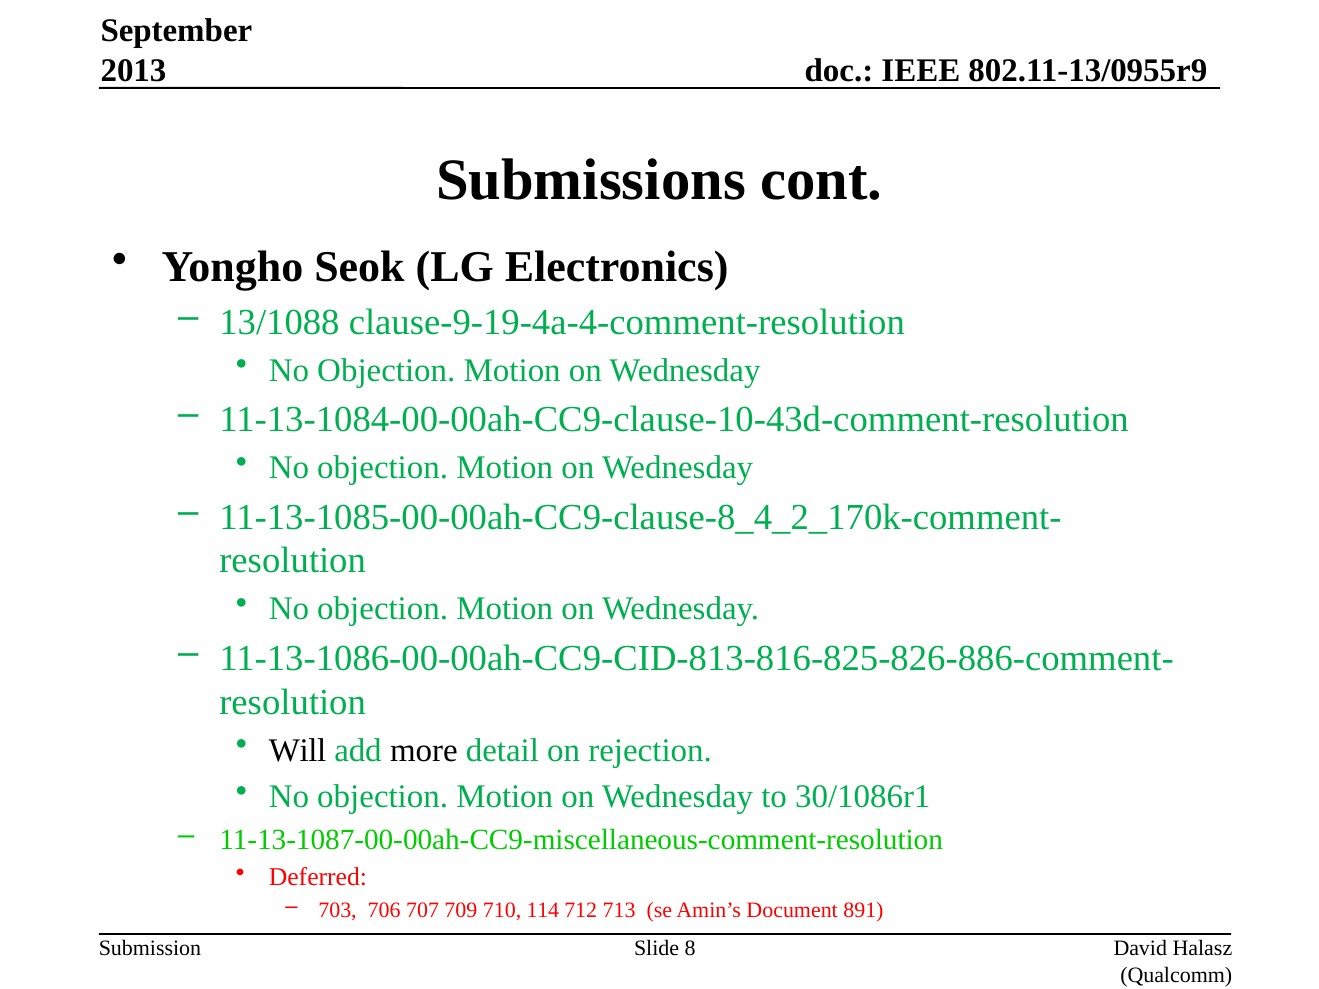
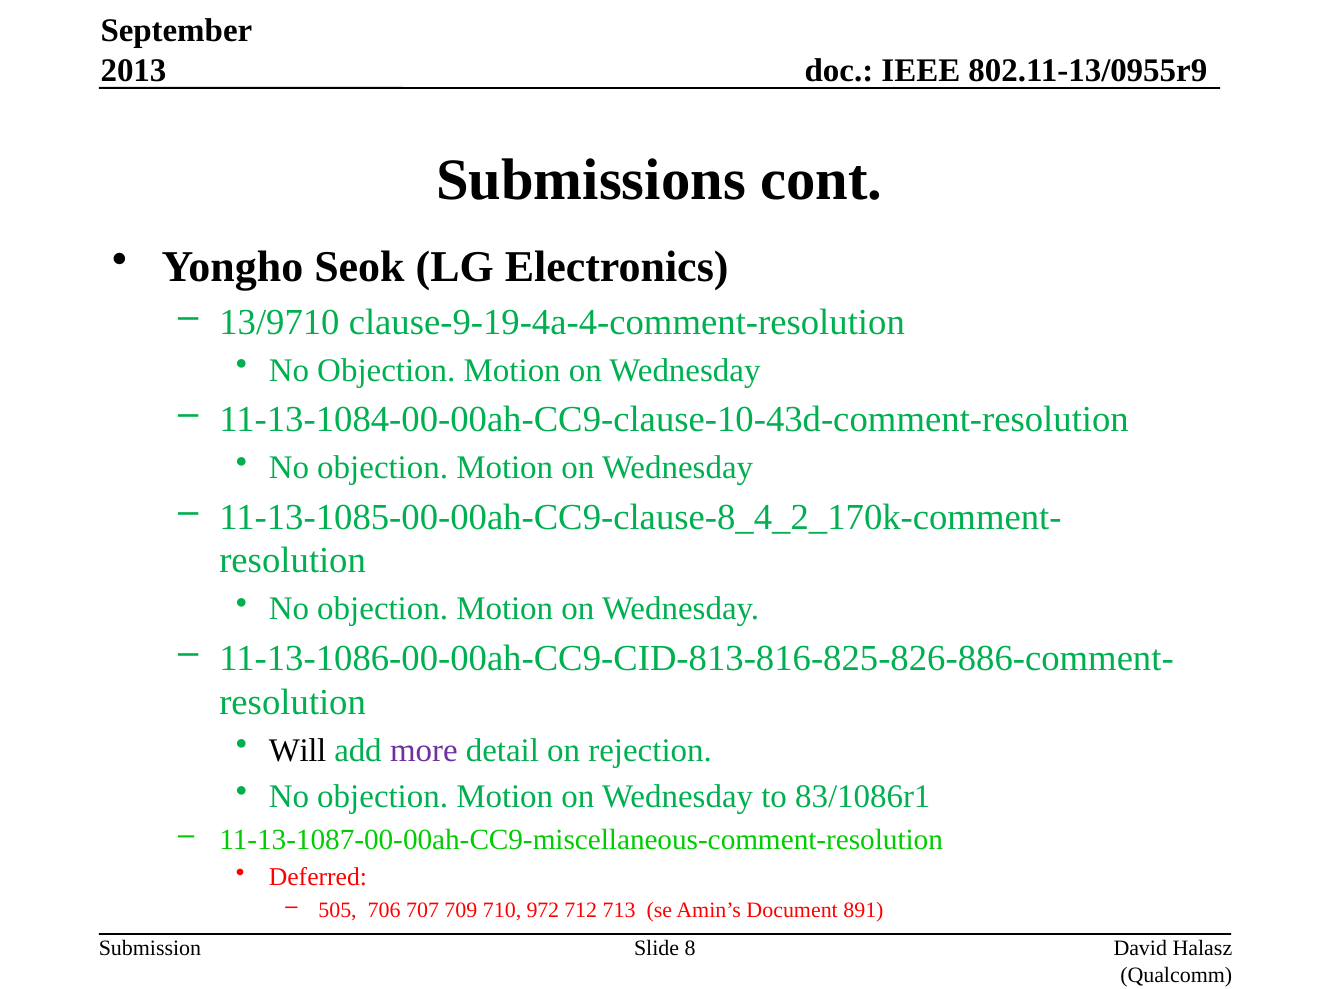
13/1088: 13/1088 -> 13/9710 (279, 322)
more colour: black -> purple (424, 751)
30/1086r1: 30/1086r1 -> 83/1086r1 (863, 797)
703: 703 -> 505 (338, 910)
114: 114 -> 972 (543, 910)
